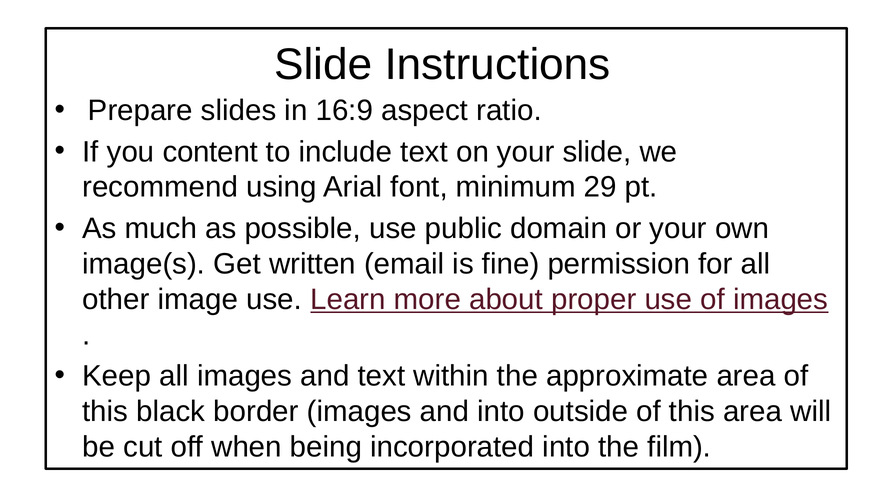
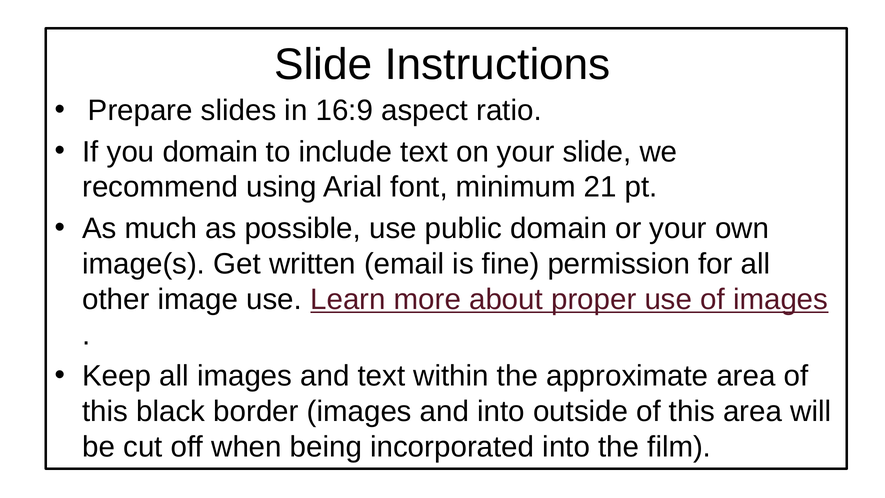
you content: content -> domain (210, 152)
29: 29 -> 21 (600, 187)
